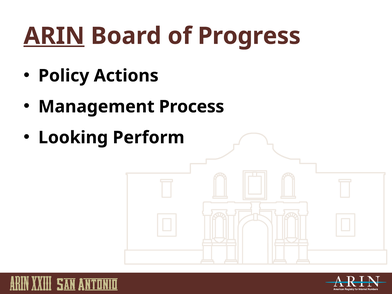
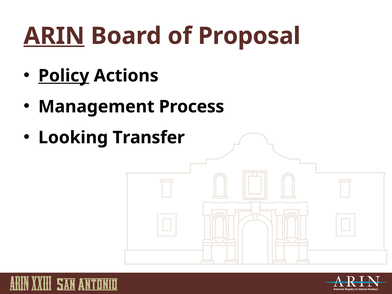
Progress: Progress -> Proposal (249, 36)
Policy underline: none -> present (64, 76)
Perform: Perform -> Transfer (149, 138)
